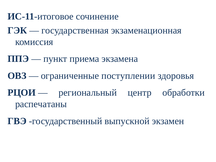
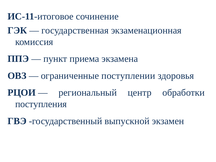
распечатаны: распечатаны -> поступления (41, 104)
